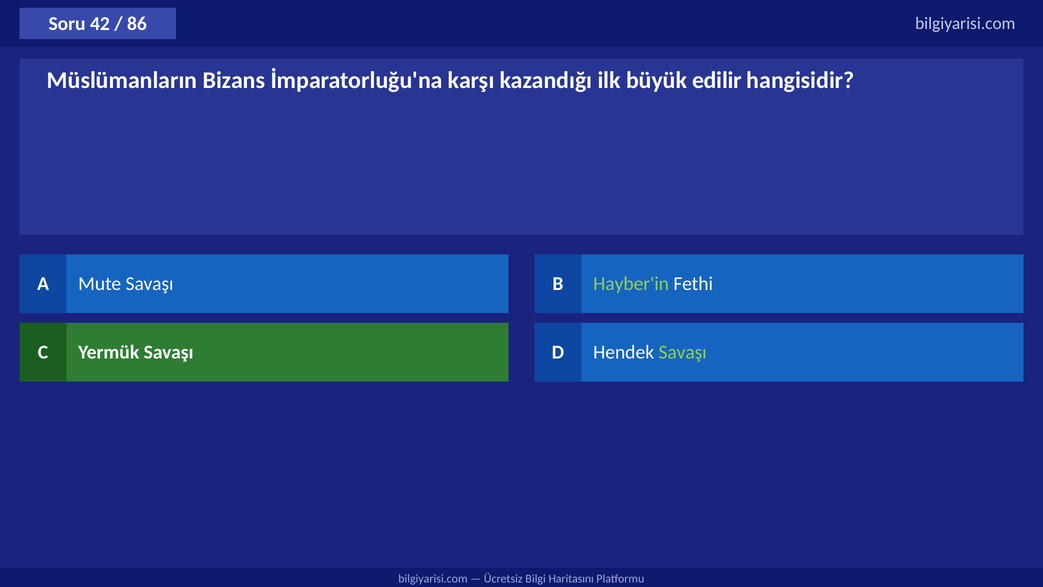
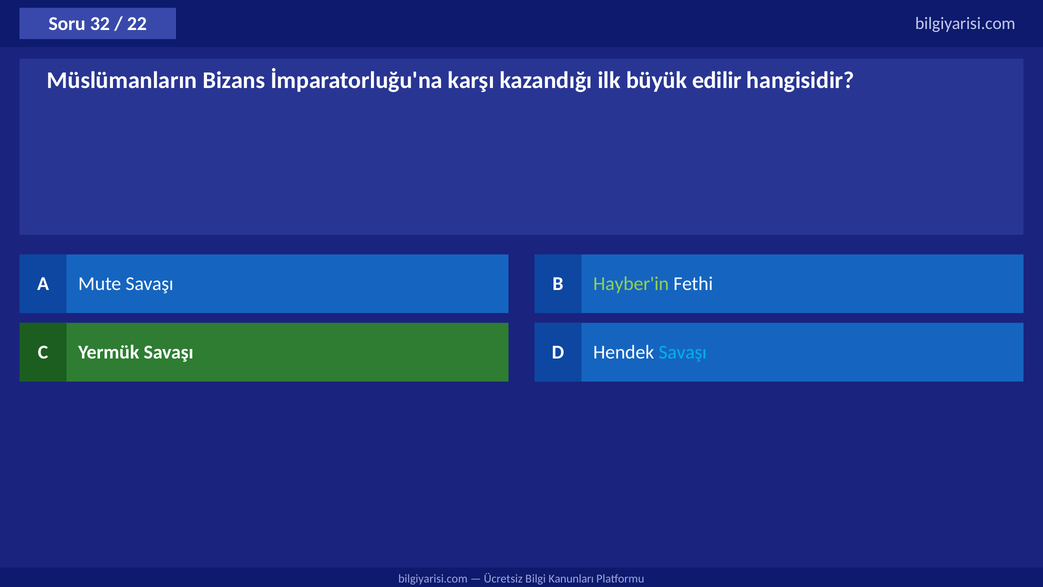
42: 42 -> 32 (100, 24)
86: 86 -> 22 (137, 24)
Savaşı colour: light green -> light blue (683, 352)
Haritasını: Haritasını -> Kanunları (571, 579)
